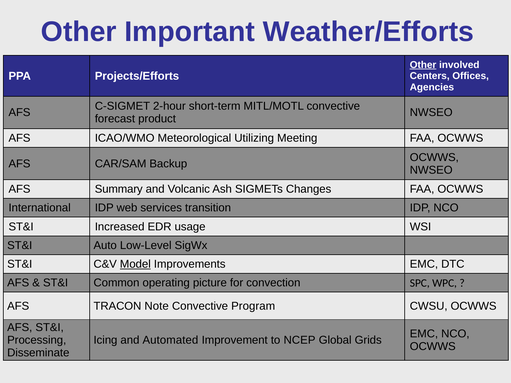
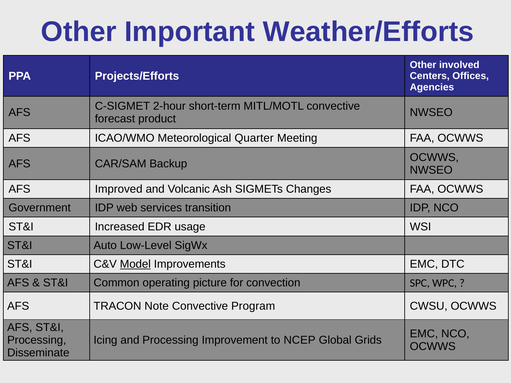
Other underline: present -> none (423, 65)
Utilizing: Utilizing -> Quarter (254, 138)
Summary: Summary -> Improved (119, 189)
International: International -> Government (40, 208)
and Automated: Automated -> Processing (170, 340)
